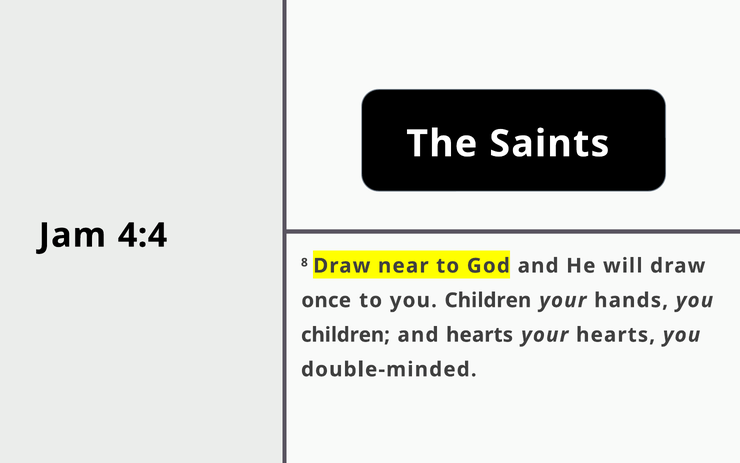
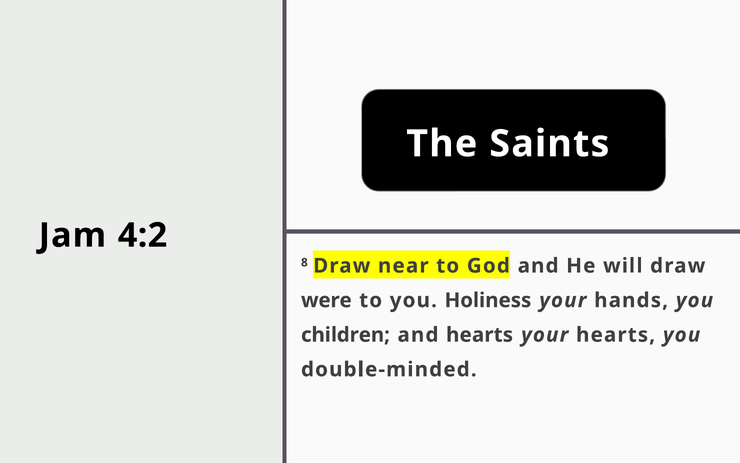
4:4: 4:4 -> 4:2 (143, 235)
once: once -> were (326, 300)
to you Children: Children -> Holiness (488, 300)
